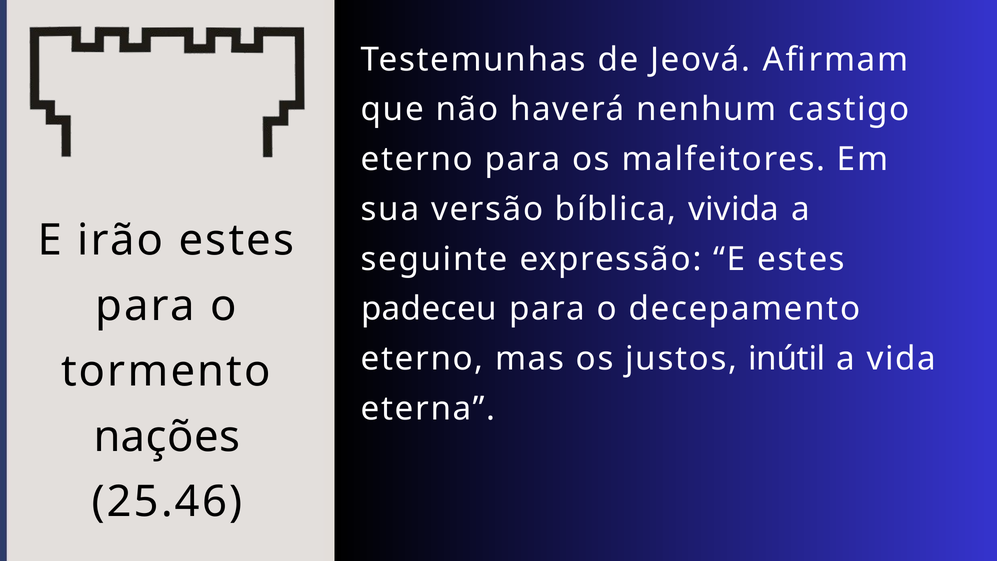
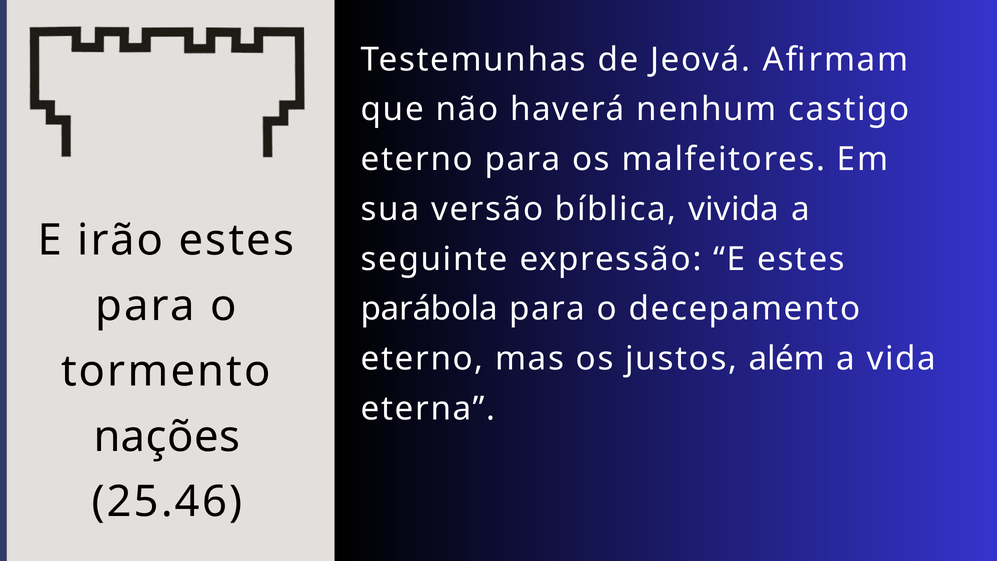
padeceu: padeceu -> parábola (429, 309)
inútil: inútil -> além (787, 359)
